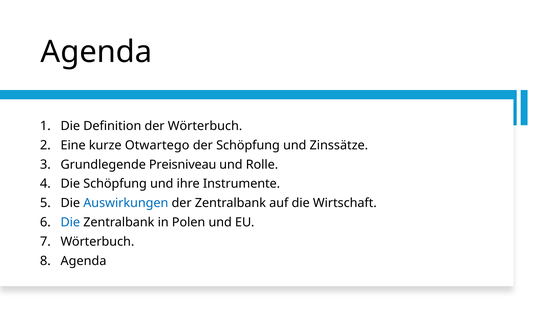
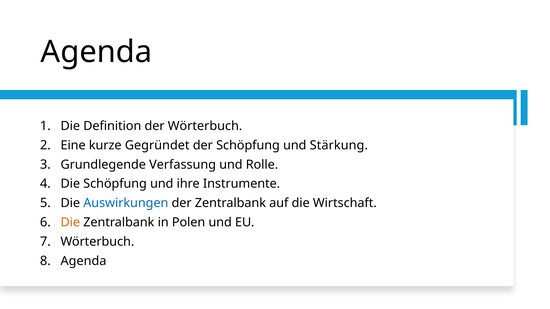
Otwartego: Otwartego -> Gegründet (157, 145)
Zinssätze: Zinssätze -> Stärkung (339, 145)
Preisniveau: Preisniveau -> Verfassung (183, 165)
Die colour: blue -> orange (70, 223)
